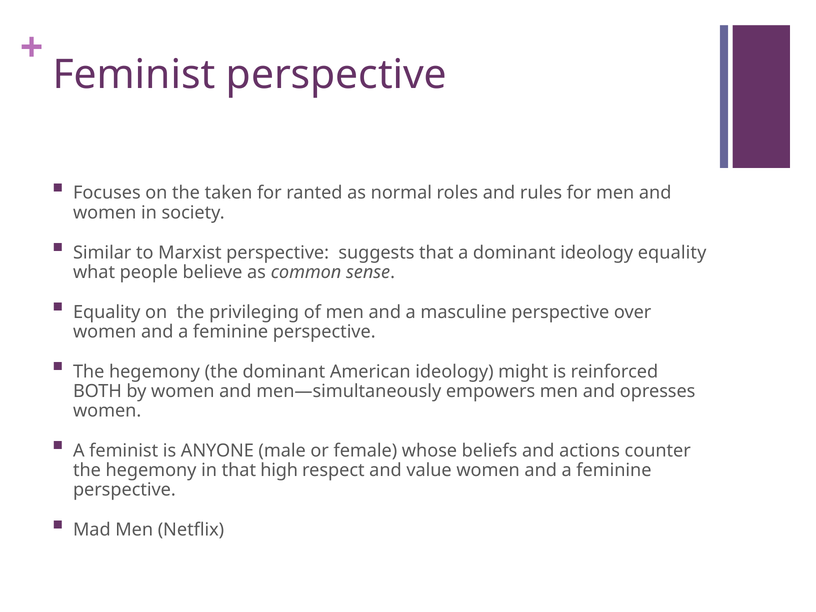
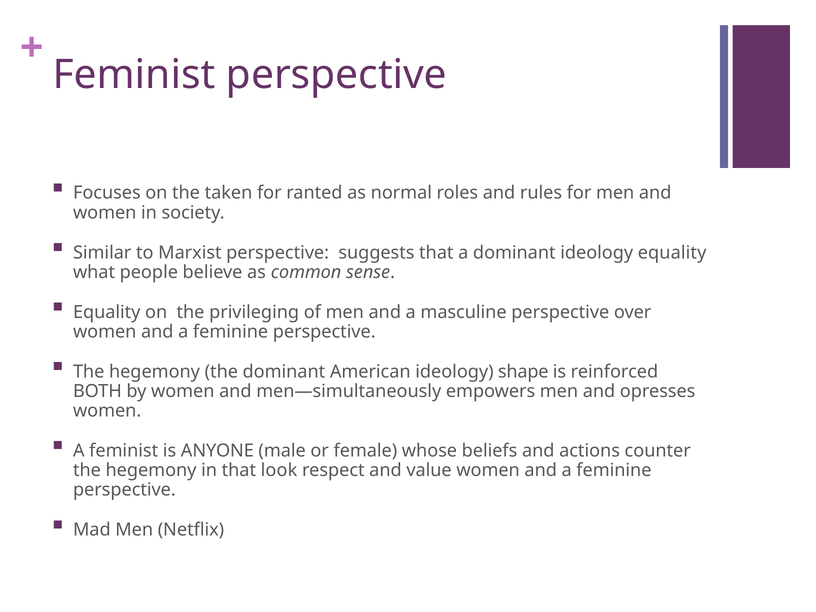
might: might -> shape (523, 372)
high: high -> look (279, 470)
